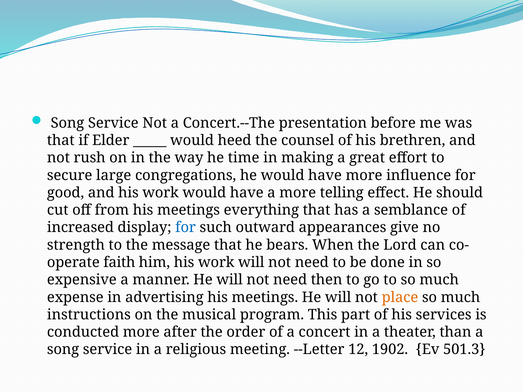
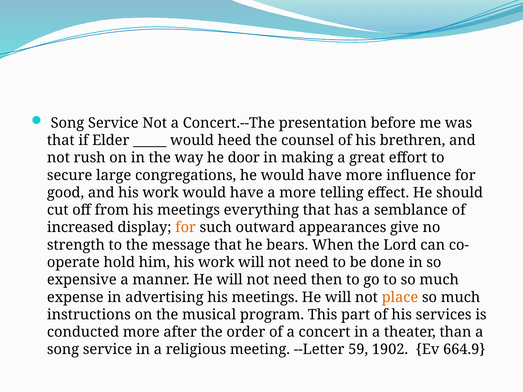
time: time -> door (244, 158)
for colour: blue -> orange (186, 228)
faith: faith -> hold (119, 263)
12: 12 -> 59 (358, 350)
501.3: 501.3 -> 664.9 (464, 350)
